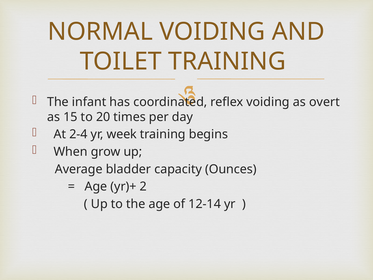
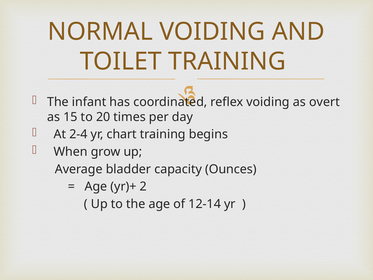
week: week -> chart (122, 134)
